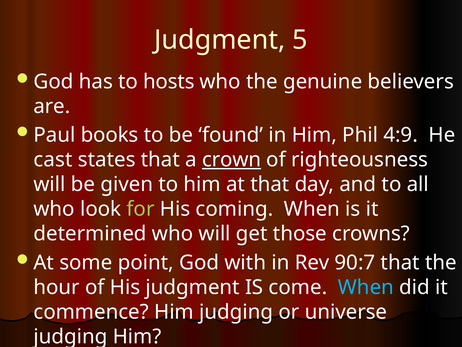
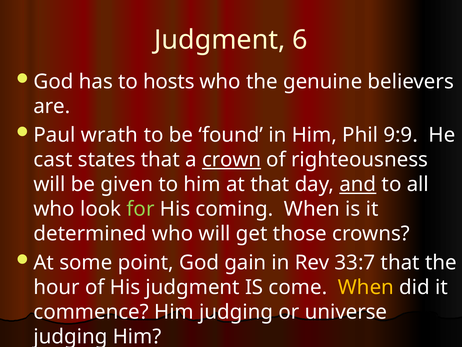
5: 5 -> 6 (300, 40)
books: books -> wrath (109, 135)
4:9: 4:9 -> 9:9 (401, 135)
and underline: none -> present (358, 184)
with: with -> gain (245, 262)
90:7: 90:7 -> 33:7 (355, 262)
When colour: light blue -> yellow (366, 287)
